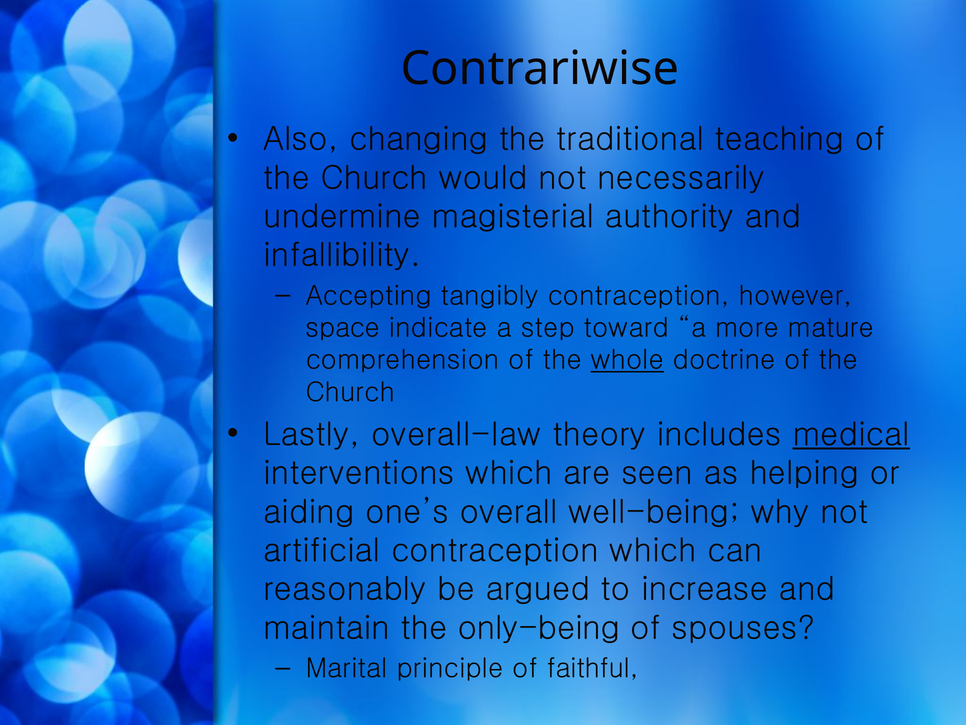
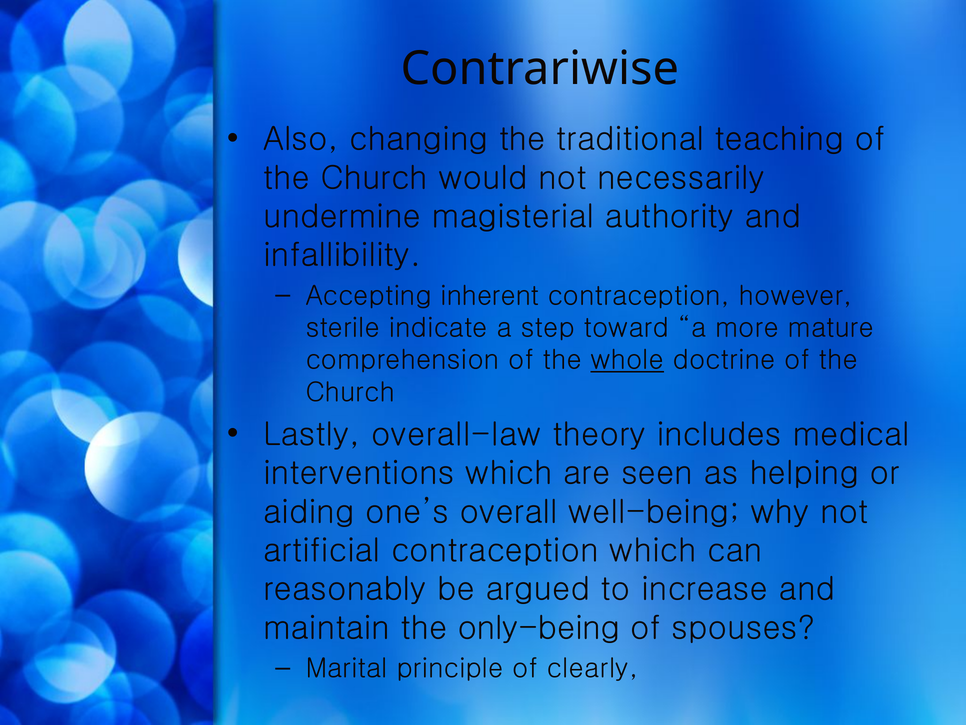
tangibly: tangibly -> inherent (490, 295)
space: space -> sterile (343, 328)
medical underline: present -> none (851, 434)
faithful: faithful -> clearly (593, 668)
